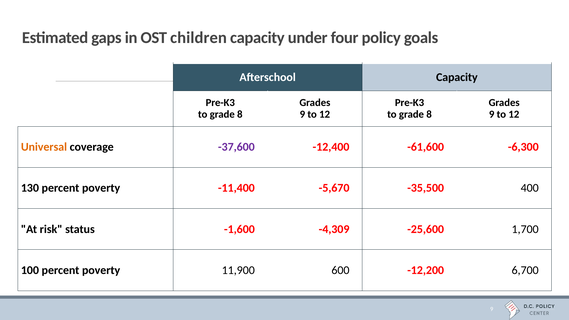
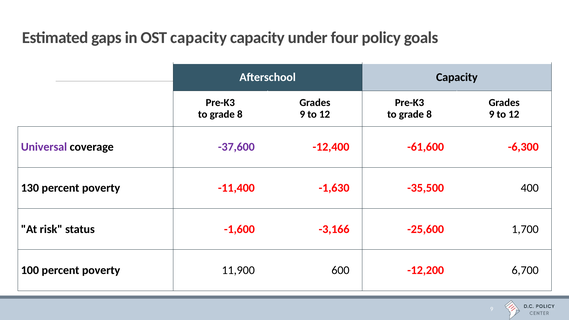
OST children: children -> capacity (199, 38)
Universal colour: orange -> purple (44, 147)
-5,670: -5,670 -> -1,630 (334, 188)
-4,309: -4,309 -> -3,166 (334, 229)
